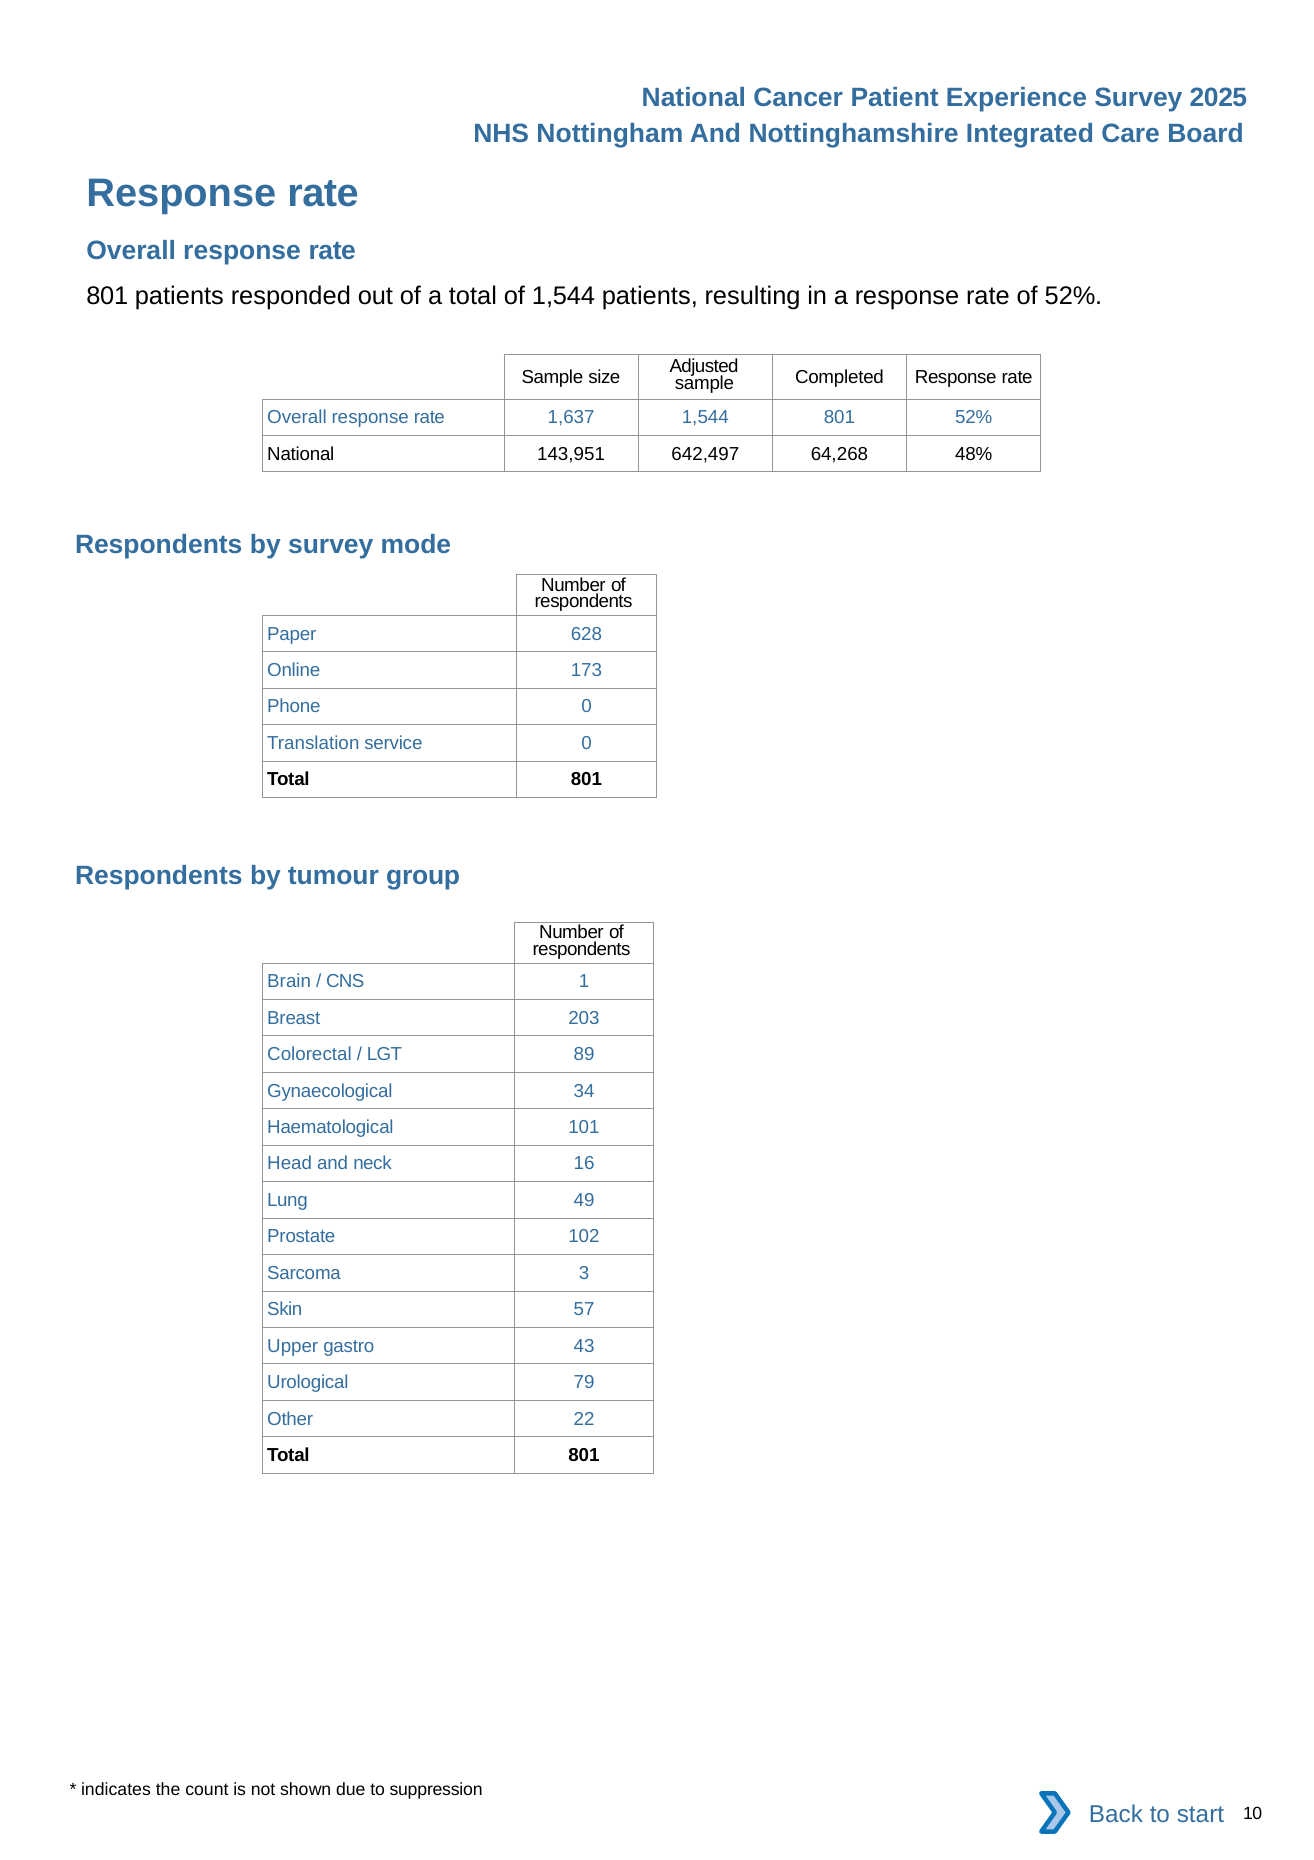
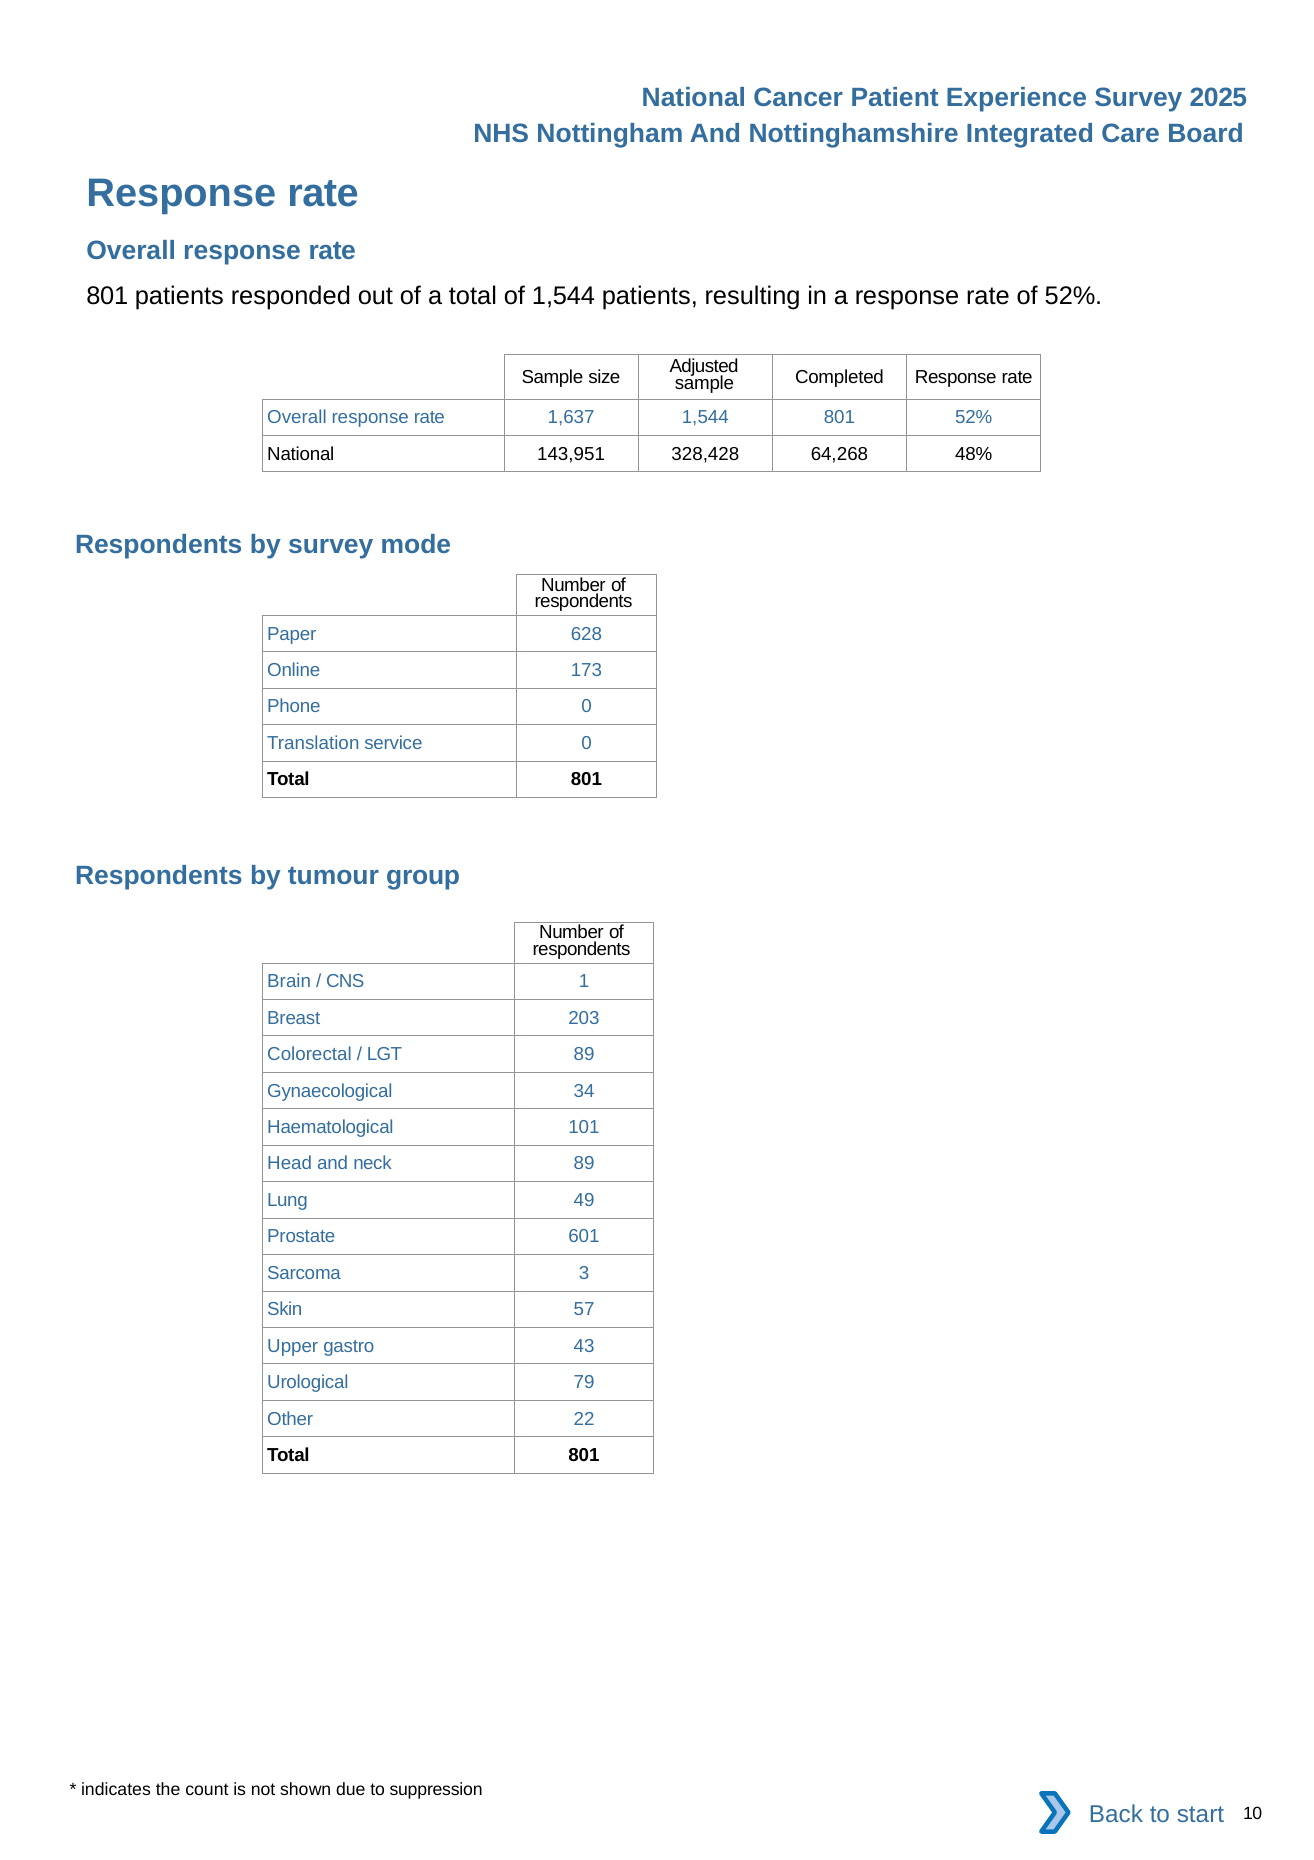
642,497: 642,497 -> 328,428 (705, 454)
neck 16: 16 -> 89 (584, 1163)
102: 102 -> 601 (584, 1236)
